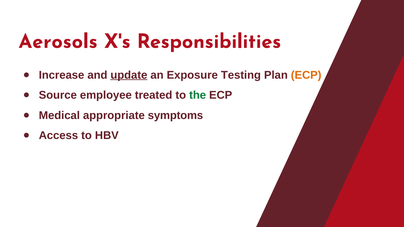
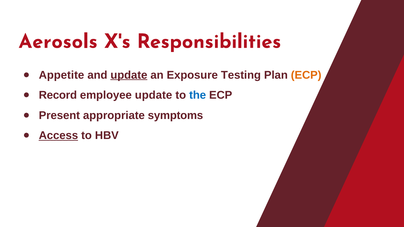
Increase: Increase -> Appetite (62, 75)
Source: Source -> Record (58, 95)
employee treated: treated -> update (154, 95)
the colour: green -> blue (198, 95)
Medical: Medical -> Present (59, 115)
Access underline: none -> present (58, 136)
